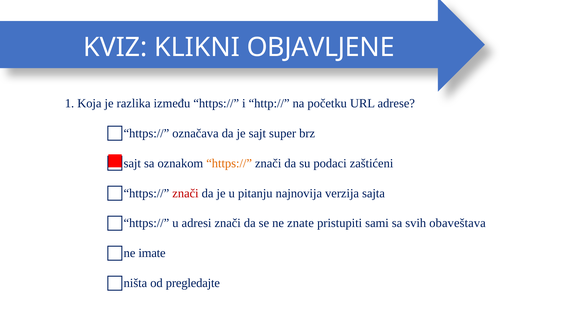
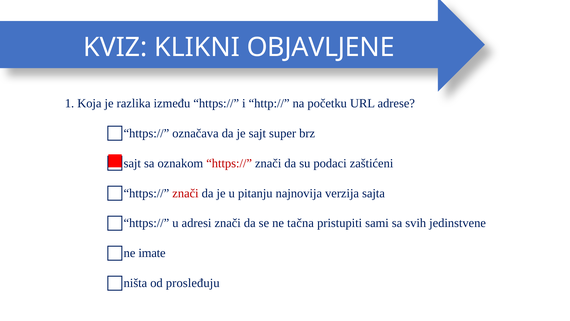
https:// colour: orange -> red (229, 163)
znate: znate -> tačna (301, 223)
obaveštava: obaveštava -> jedinstvene (458, 223)
pregledajte: pregledajte -> prosleđuju (193, 283)
